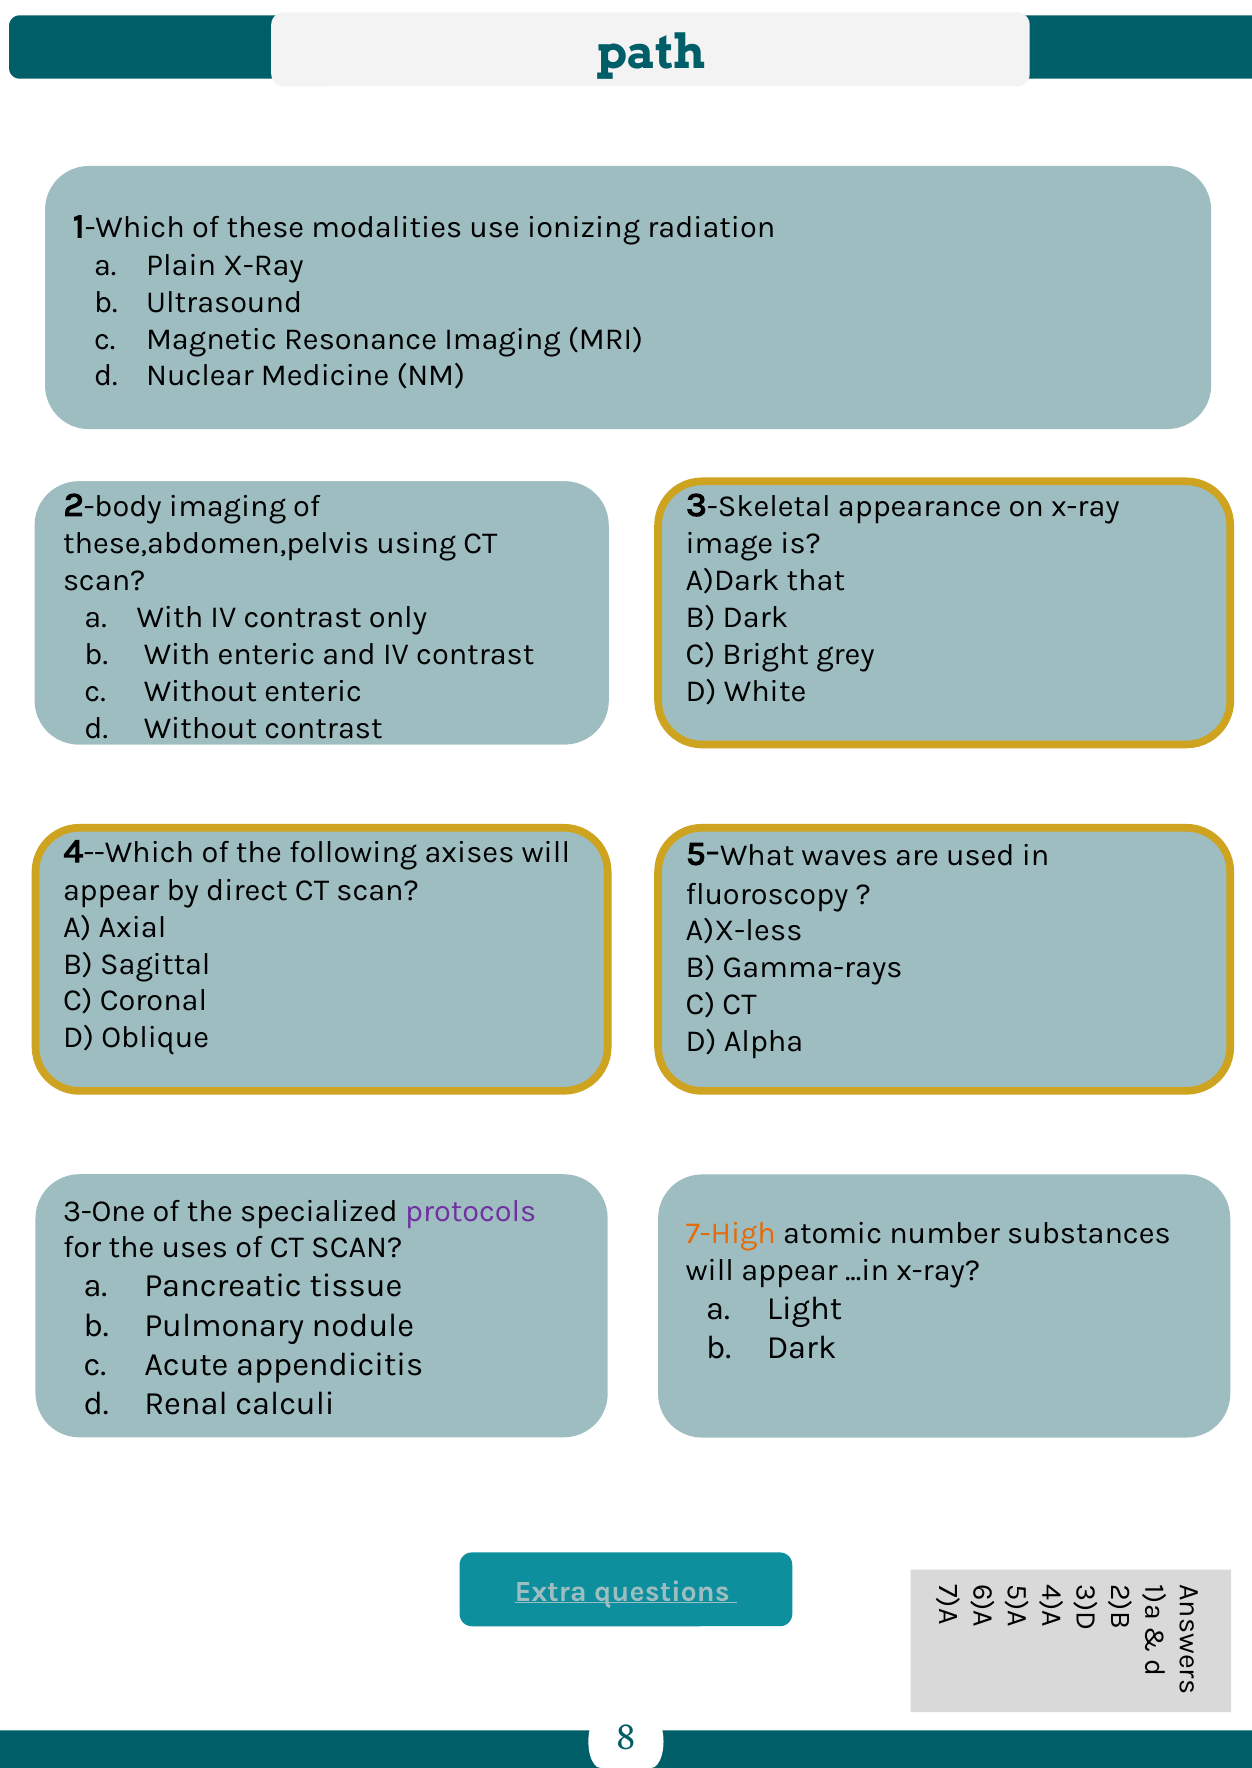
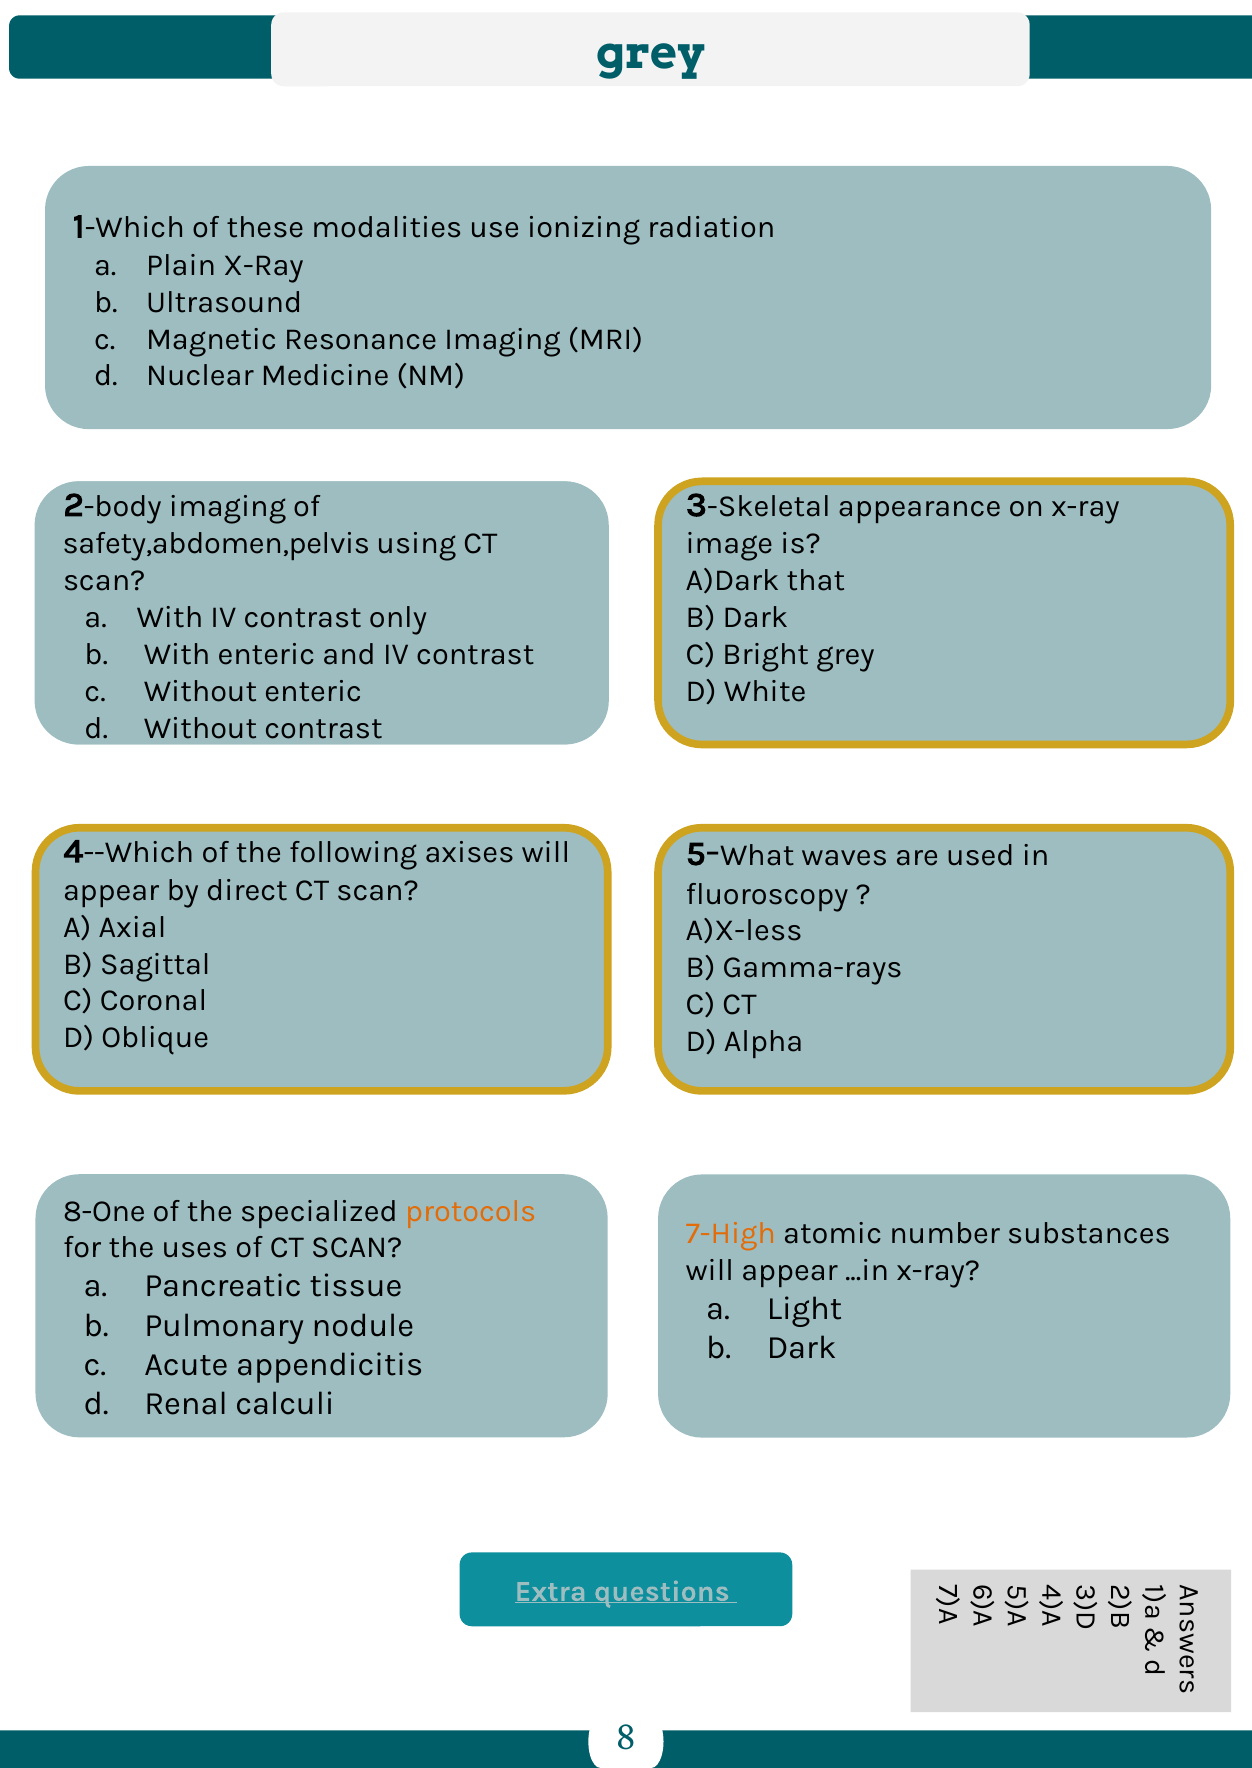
path: path -> grey (651, 53)
these,abdomen,pelvis: these,abdomen,pelvis -> safety,abdomen,pelvis (216, 544)
3-One: 3-One -> 8-One (104, 1211)
protocols colour: purple -> orange (471, 1211)
